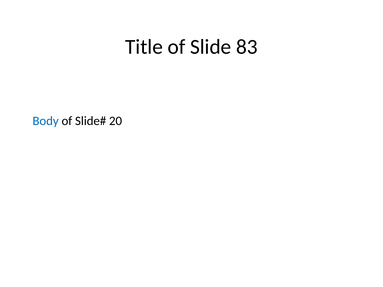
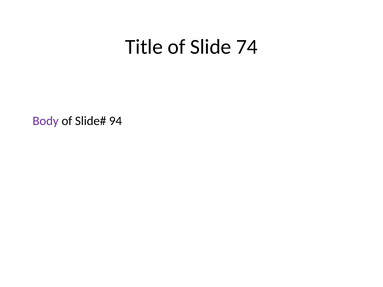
83: 83 -> 74 (247, 47)
Body colour: blue -> purple (46, 121)
20: 20 -> 94 (116, 121)
